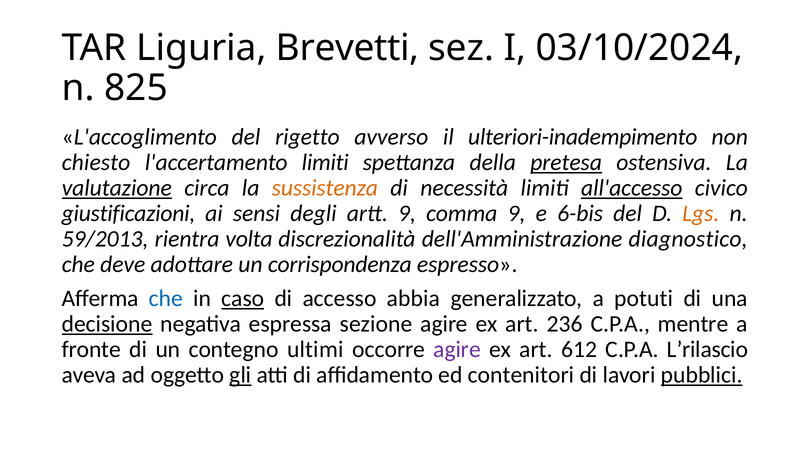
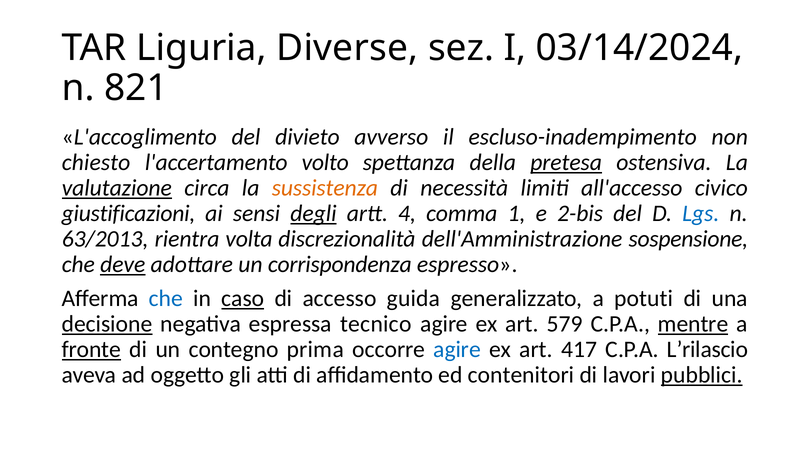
Brevetti: Brevetti -> Diverse (347, 48)
03/10/2024: 03/10/2024 -> 03/14/2024 (639, 48)
825: 825 -> 821 (136, 88)
rigetto: rigetto -> divieto (307, 137)
ulteriori-inadempimento: ulteriori-inadempimento -> escluso-inadempimento (583, 137)
l'accertamento limiti: limiti -> volto (325, 162)
all'accesso underline: present -> none (632, 188)
degli underline: none -> present (313, 213)
artt 9: 9 -> 4 (407, 213)
comma 9: 9 -> 1 (516, 213)
6-bis: 6-bis -> 2-bis (580, 213)
Lgs colour: orange -> blue (701, 213)
59/2013: 59/2013 -> 63/2013 (105, 239)
diagnostico: diagnostico -> sospensione (688, 239)
deve underline: none -> present (123, 264)
abbia: abbia -> guida (414, 298)
sezione: sezione -> tecnico (376, 324)
236: 236 -> 579 (565, 324)
mentre underline: none -> present (693, 324)
fronte underline: none -> present (91, 349)
ultimi: ultimi -> prima (315, 349)
agire colour: purple -> blue (457, 349)
612: 612 -> 417 (579, 349)
gli underline: present -> none (240, 375)
